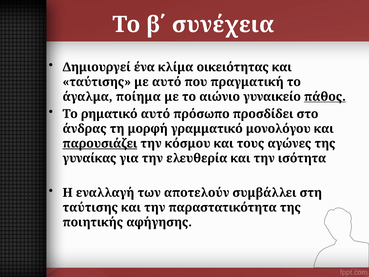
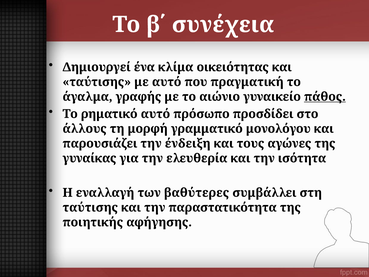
ποίημα: ποίημα -> γραφής (138, 97)
άνδρας: άνδρας -> άλλους (85, 129)
παρουσιάζει underline: present -> none (100, 143)
κόσμου: κόσμου -> ένδειξη (188, 143)
αποτελούν: αποτελούν -> βαθύτερες (197, 193)
